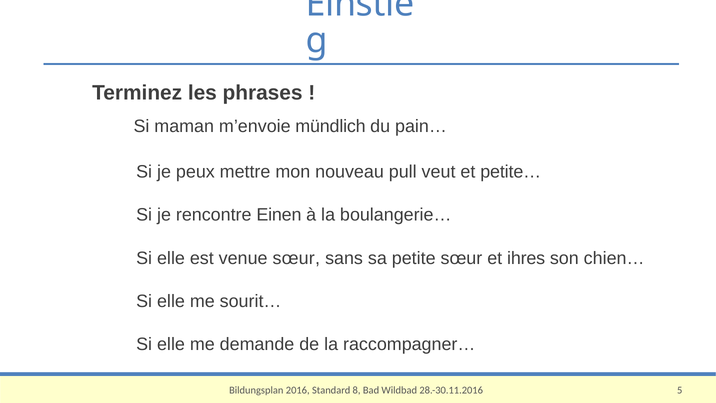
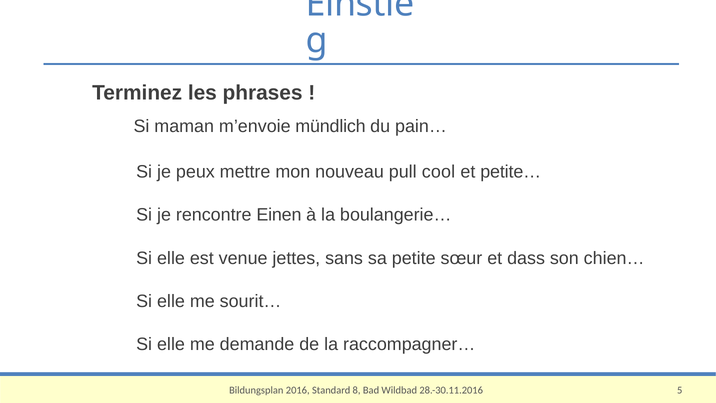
veut: veut -> cool (438, 172)
venue sœur: sœur -> jettes (296, 258)
ihres: ihres -> dass (526, 258)
